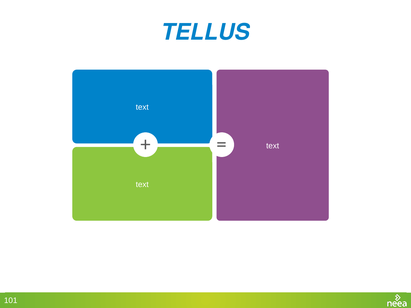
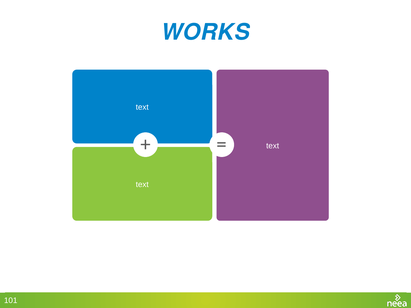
TELLUS: TELLUS -> WORKS (205, 32)
